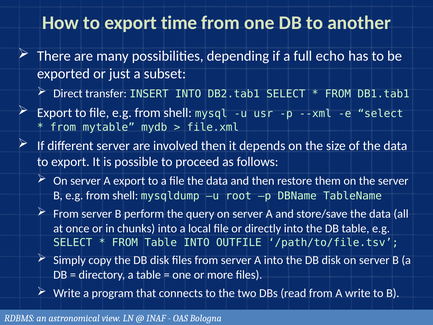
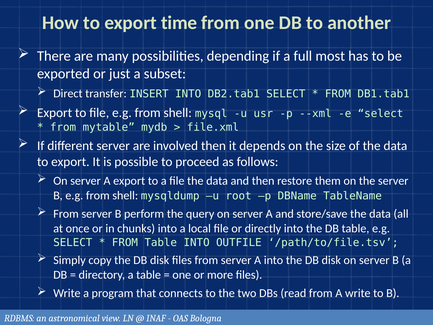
echo: echo -> most (330, 56)
